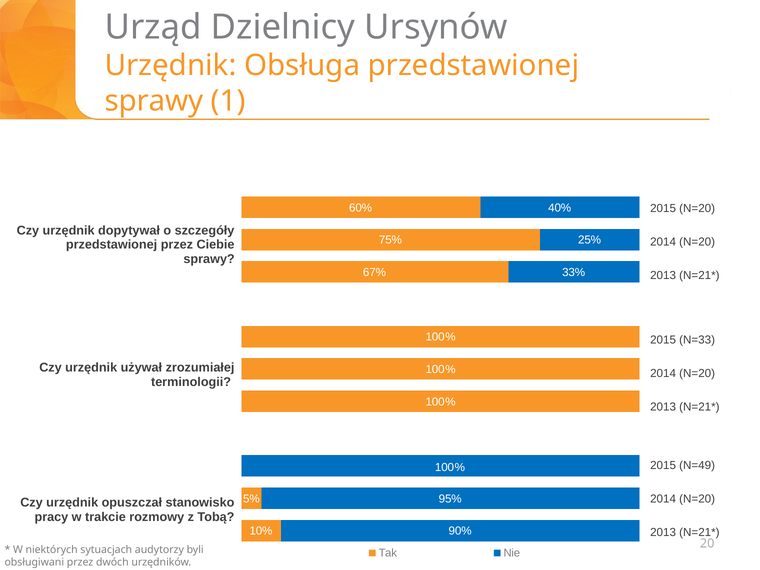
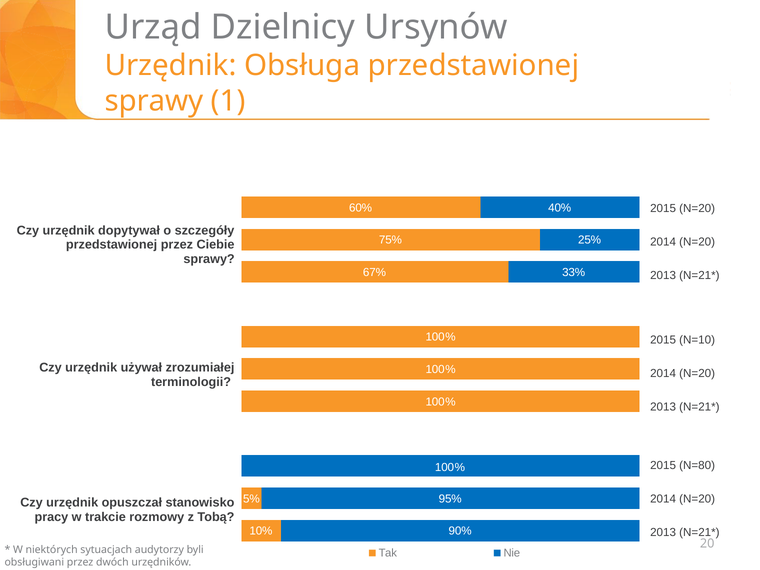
N=33: N=33 -> N=10 (697, 340)
N=49: N=49 -> N=80 (697, 466)
